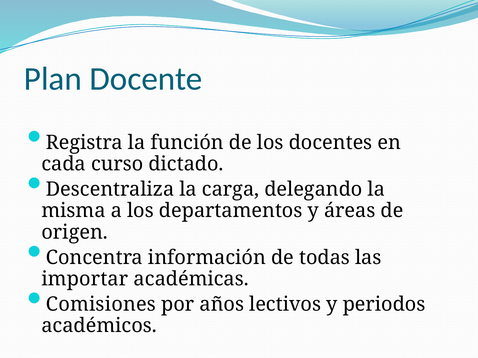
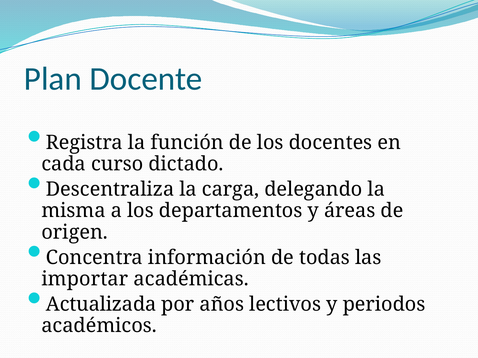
Comisiones: Comisiones -> Actualizada (101, 305)
